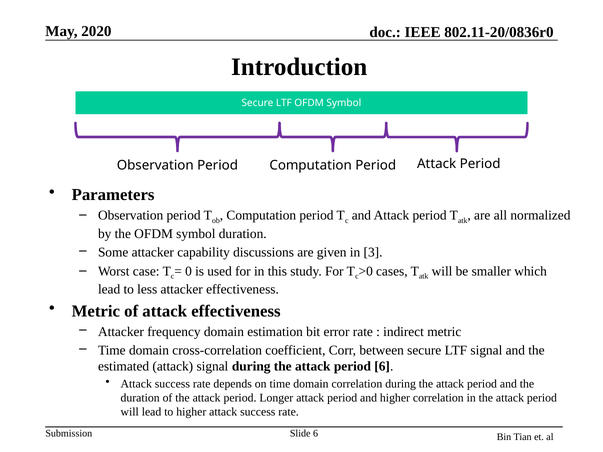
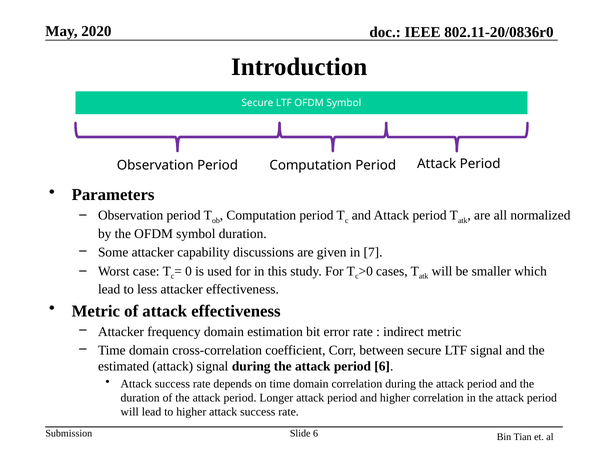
3: 3 -> 7 (373, 253)
